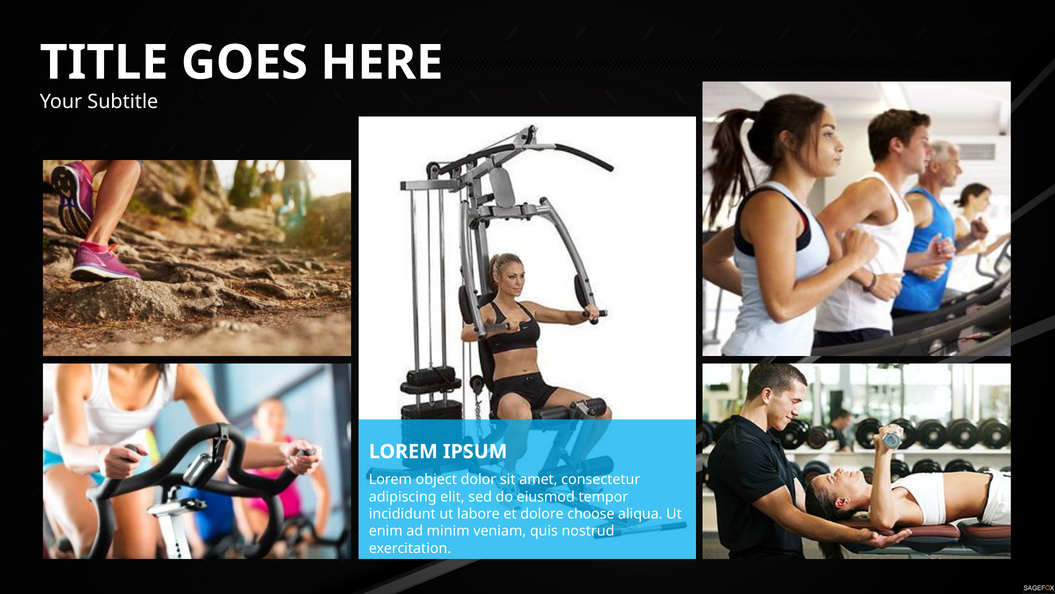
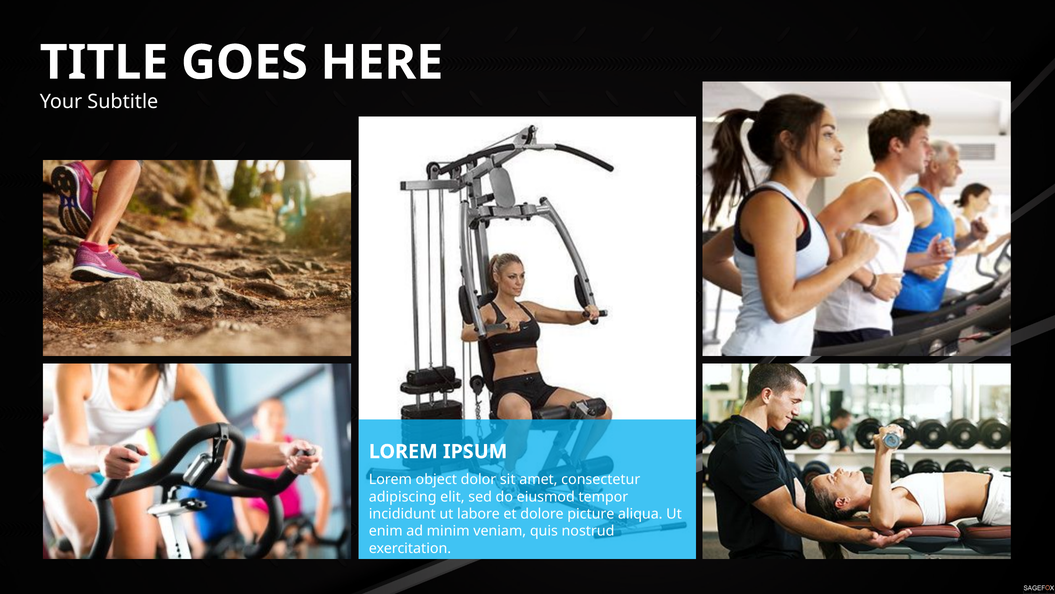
choose: choose -> picture (591, 514)
